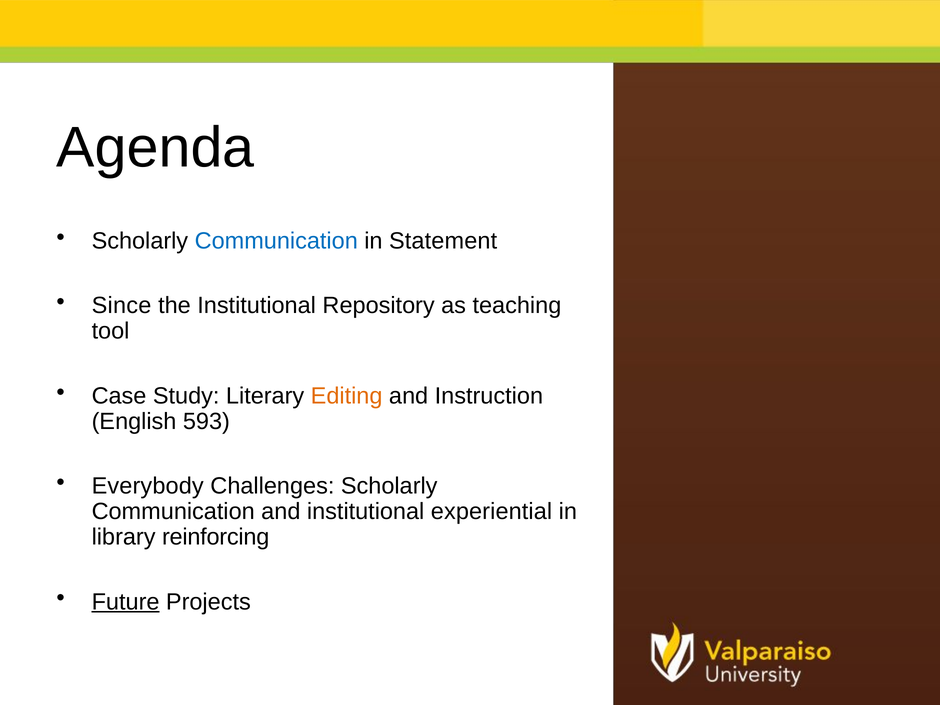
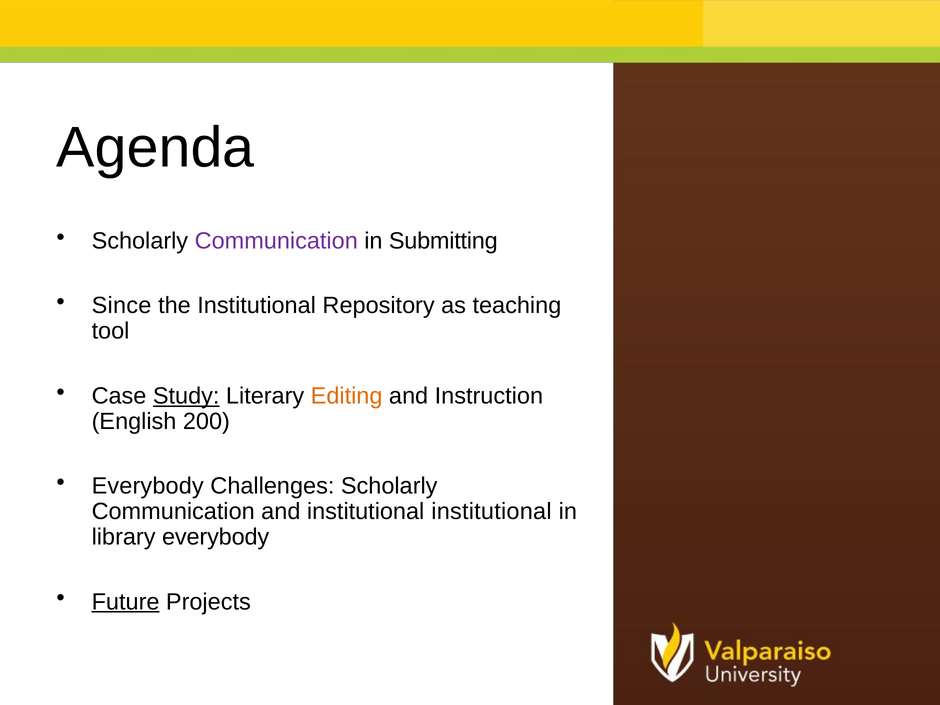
Communication colour: blue -> purple (276, 241)
Statement: Statement -> Submitting (443, 241)
Study underline: none -> present (186, 396)
593: 593 -> 200 (206, 421)
institutional experiential: experiential -> institutional (491, 512)
library reinforcing: reinforcing -> everybody (216, 537)
